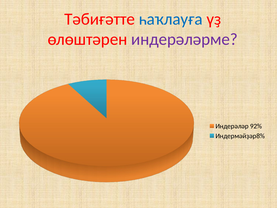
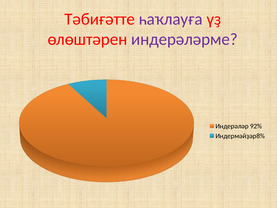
һаҡлауға colour: blue -> purple (171, 19)
